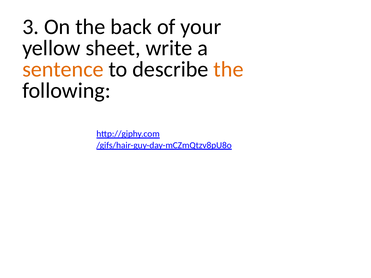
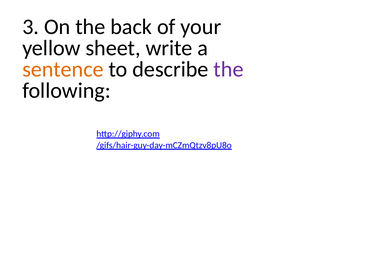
the colour: orange -> purple (229, 69)
